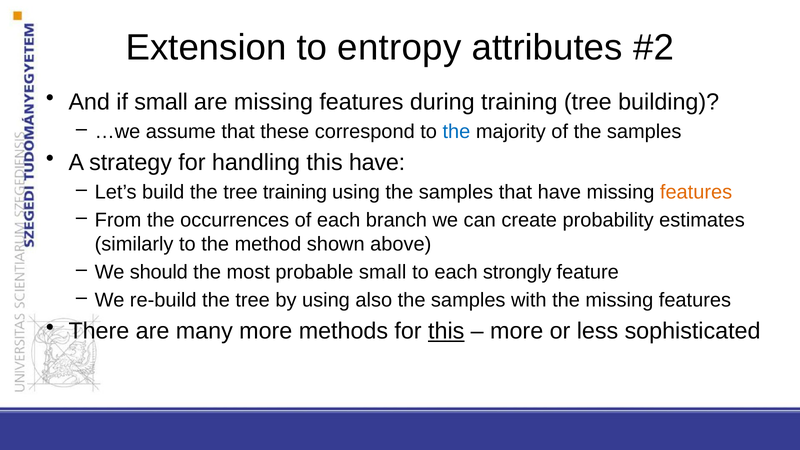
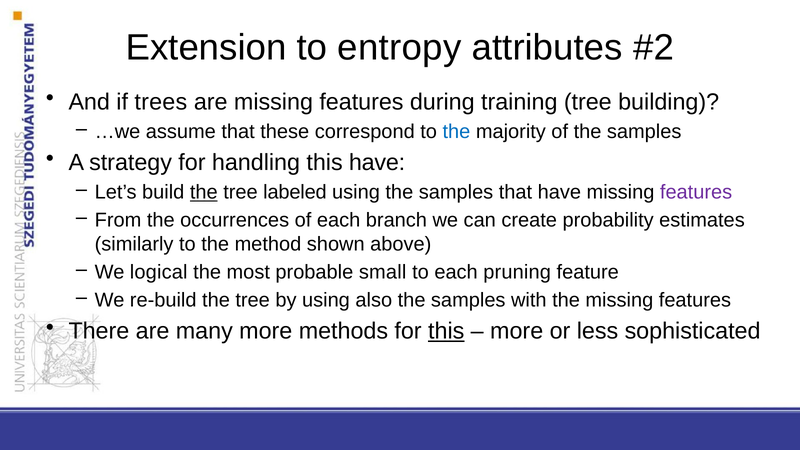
if small: small -> trees (161, 102)
the underline: none -> present (204, 192)
tree training: training -> labeled (295, 192)
features colour: orange -> purple (696, 192)
should: should -> logical (159, 272)
strongly: strongly -> pruning (517, 272)
